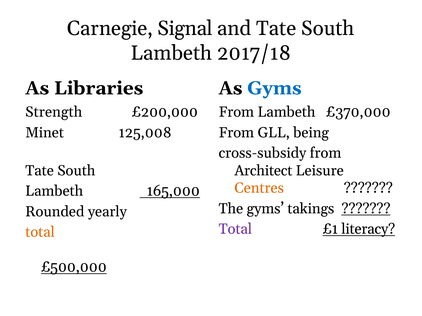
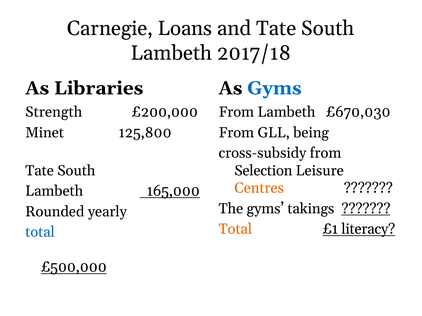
Signal: Signal -> Loans (185, 29)
£370,000: £370,000 -> £670,030 (358, 112)
125,008: 125,008 -> 125,800 (145, 133)
Architect: Architect -> Selection (263, 171)
Total colour: purple -> orange (235, 229)
total colour: orange -> blue (40, 232)
